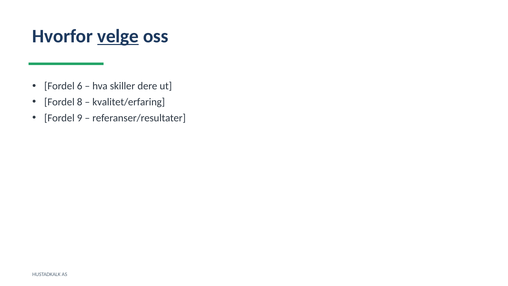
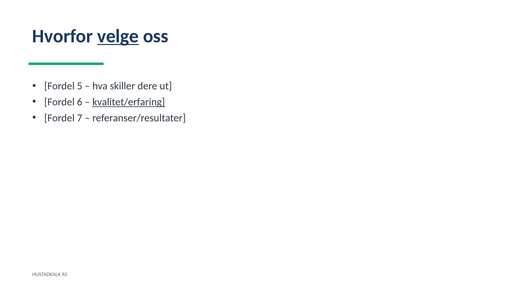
6: 6 -> 5 (80, 86)
8: 8 -> 6 (80, 102)
kvalitet/erfaring underline: none -> present (129, 102)
9: 9 -> 7 (80, 118)
